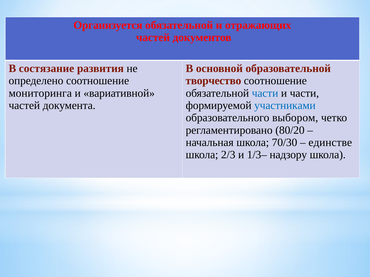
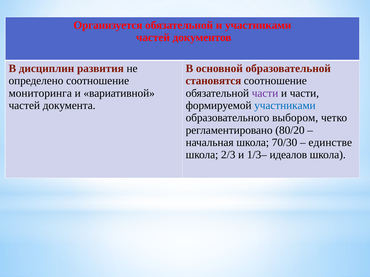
и отражающих: отражающих -> участниками (258, 25)
состязание: состязание -> дисциплин (47, 68)
творчество: творчество -> становятся (213, 81)
части colour: blue -> purple (265, 93)
надзору: надзору -> идеалов (288, 155)
